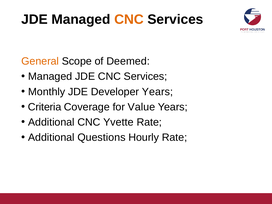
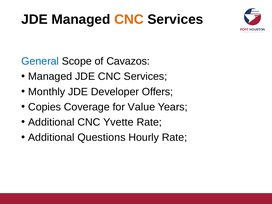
General colour: orange -> blue (40, 61)
Deemed: Deemed -> Cavazos (128, 61)
Developer Years: Years -> Offers (158, 92)
Criteria: Criteria -> Copies (45, 107)
